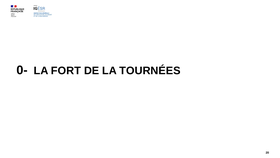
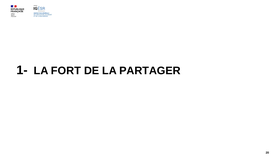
0-: 0- -> 1- (22, 70)
TOURNÉES: TOURNÉES -> PARTAGER (150, 70)
